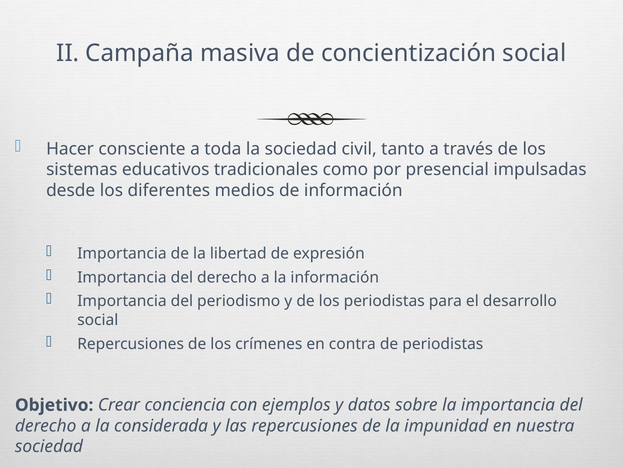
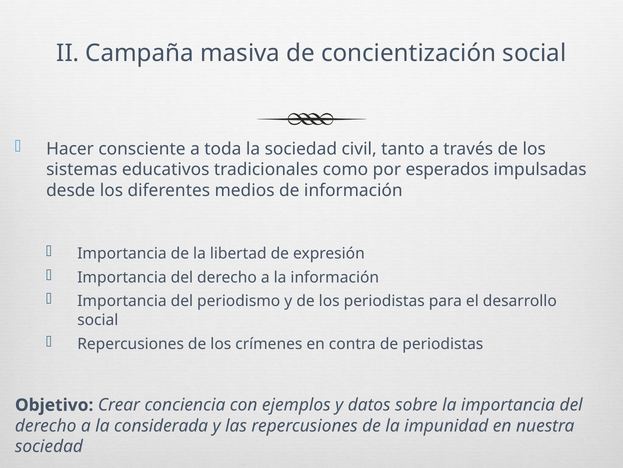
presencial: presencial -> esperados (447, 169)
